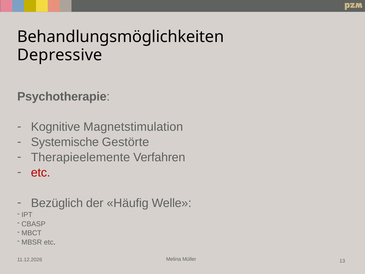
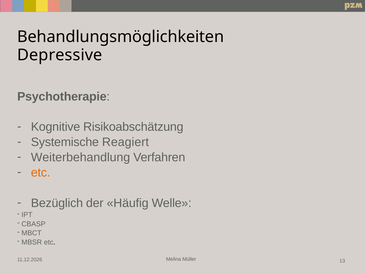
Magnetstimulation: Magnetstimulation -> Risikoabschätzung (133, 127)
Gestörte: Gestörte -> Reagiert (125, 142)
Therapieelemente: Therapieelemente -> Weiterbehandlung (81, 157)
etc colour: red -> orange (41, 172)
